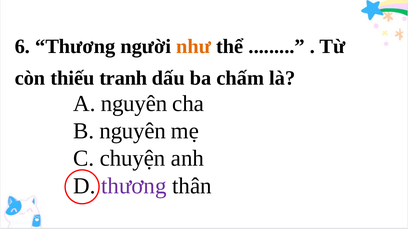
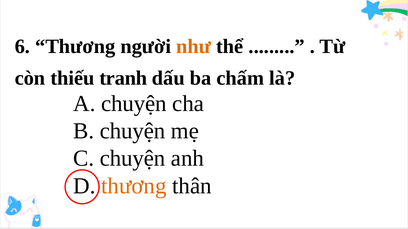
nguyên: nguyên -> chuyện (134, 104)
nguyên: nguyên -> chuyện (133, 131)
thương colour: purple -> orange (134, 186)
